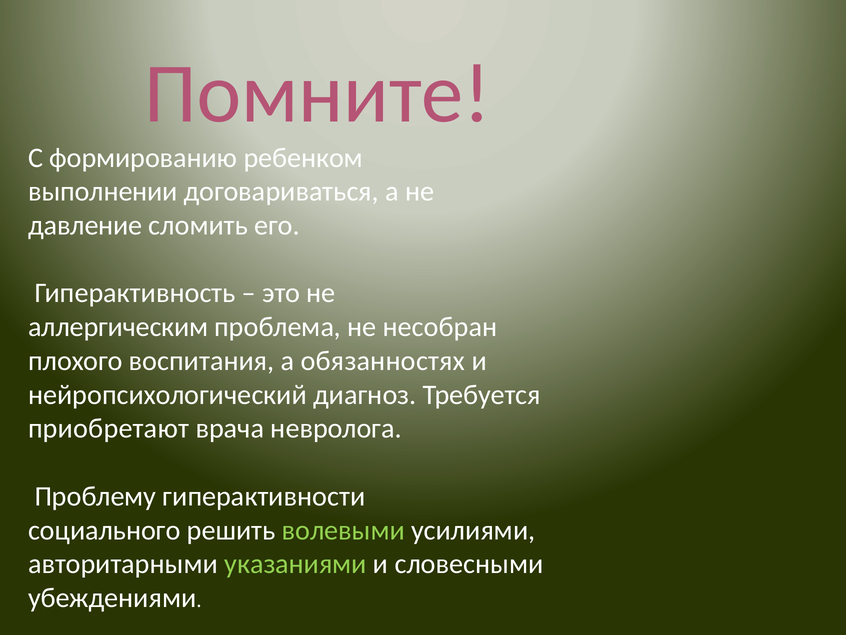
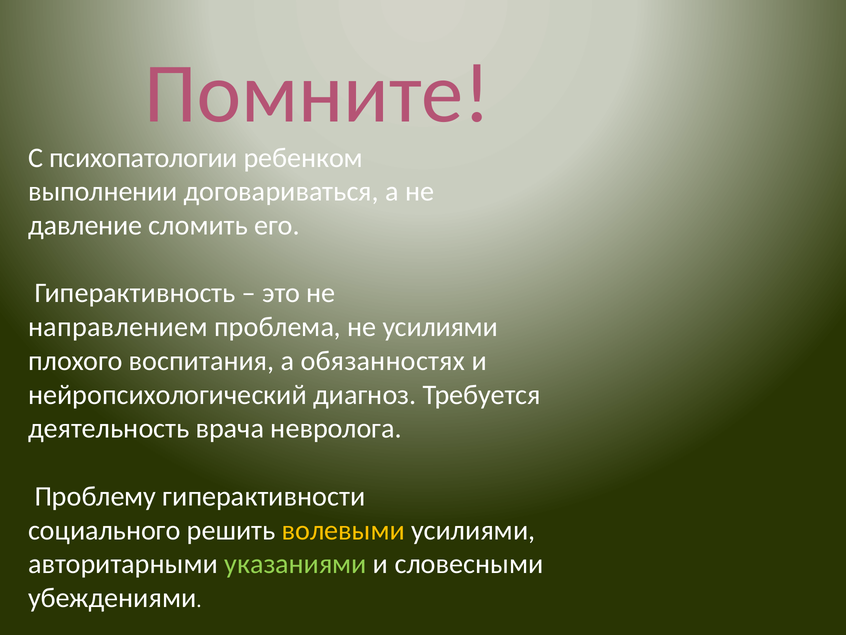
формированию: формированию -> психопатологии (143, 158)
аллергическим: аллергическим -> направлением (118, 327)
не несобран: несобран -> усилиями (440, 327)
приобретают: приобретают -> деятельность (109, 428)
волевыми colour: light green -> yellow (343, 530)
